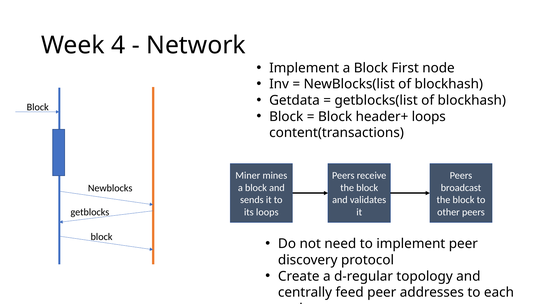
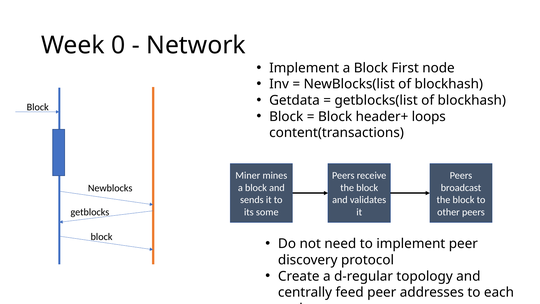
4: 4 -> 0 (118, 45)
its loops: loops -> some (267, 212)
